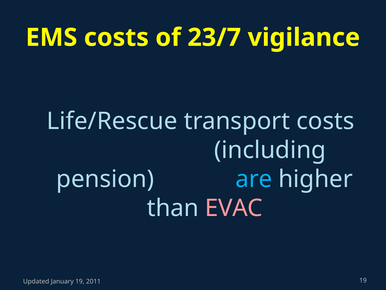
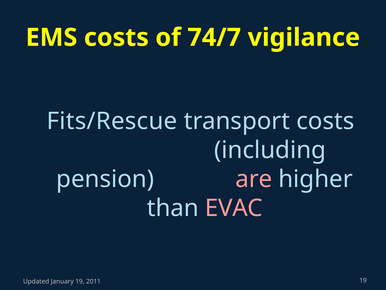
23/7: 23/7 -> 74/7 (214, 37)
Life/Rescue: Life/Rescue -> Fits/Rescue (112, 121)
are colour: light blue -> pink (254, 179)
